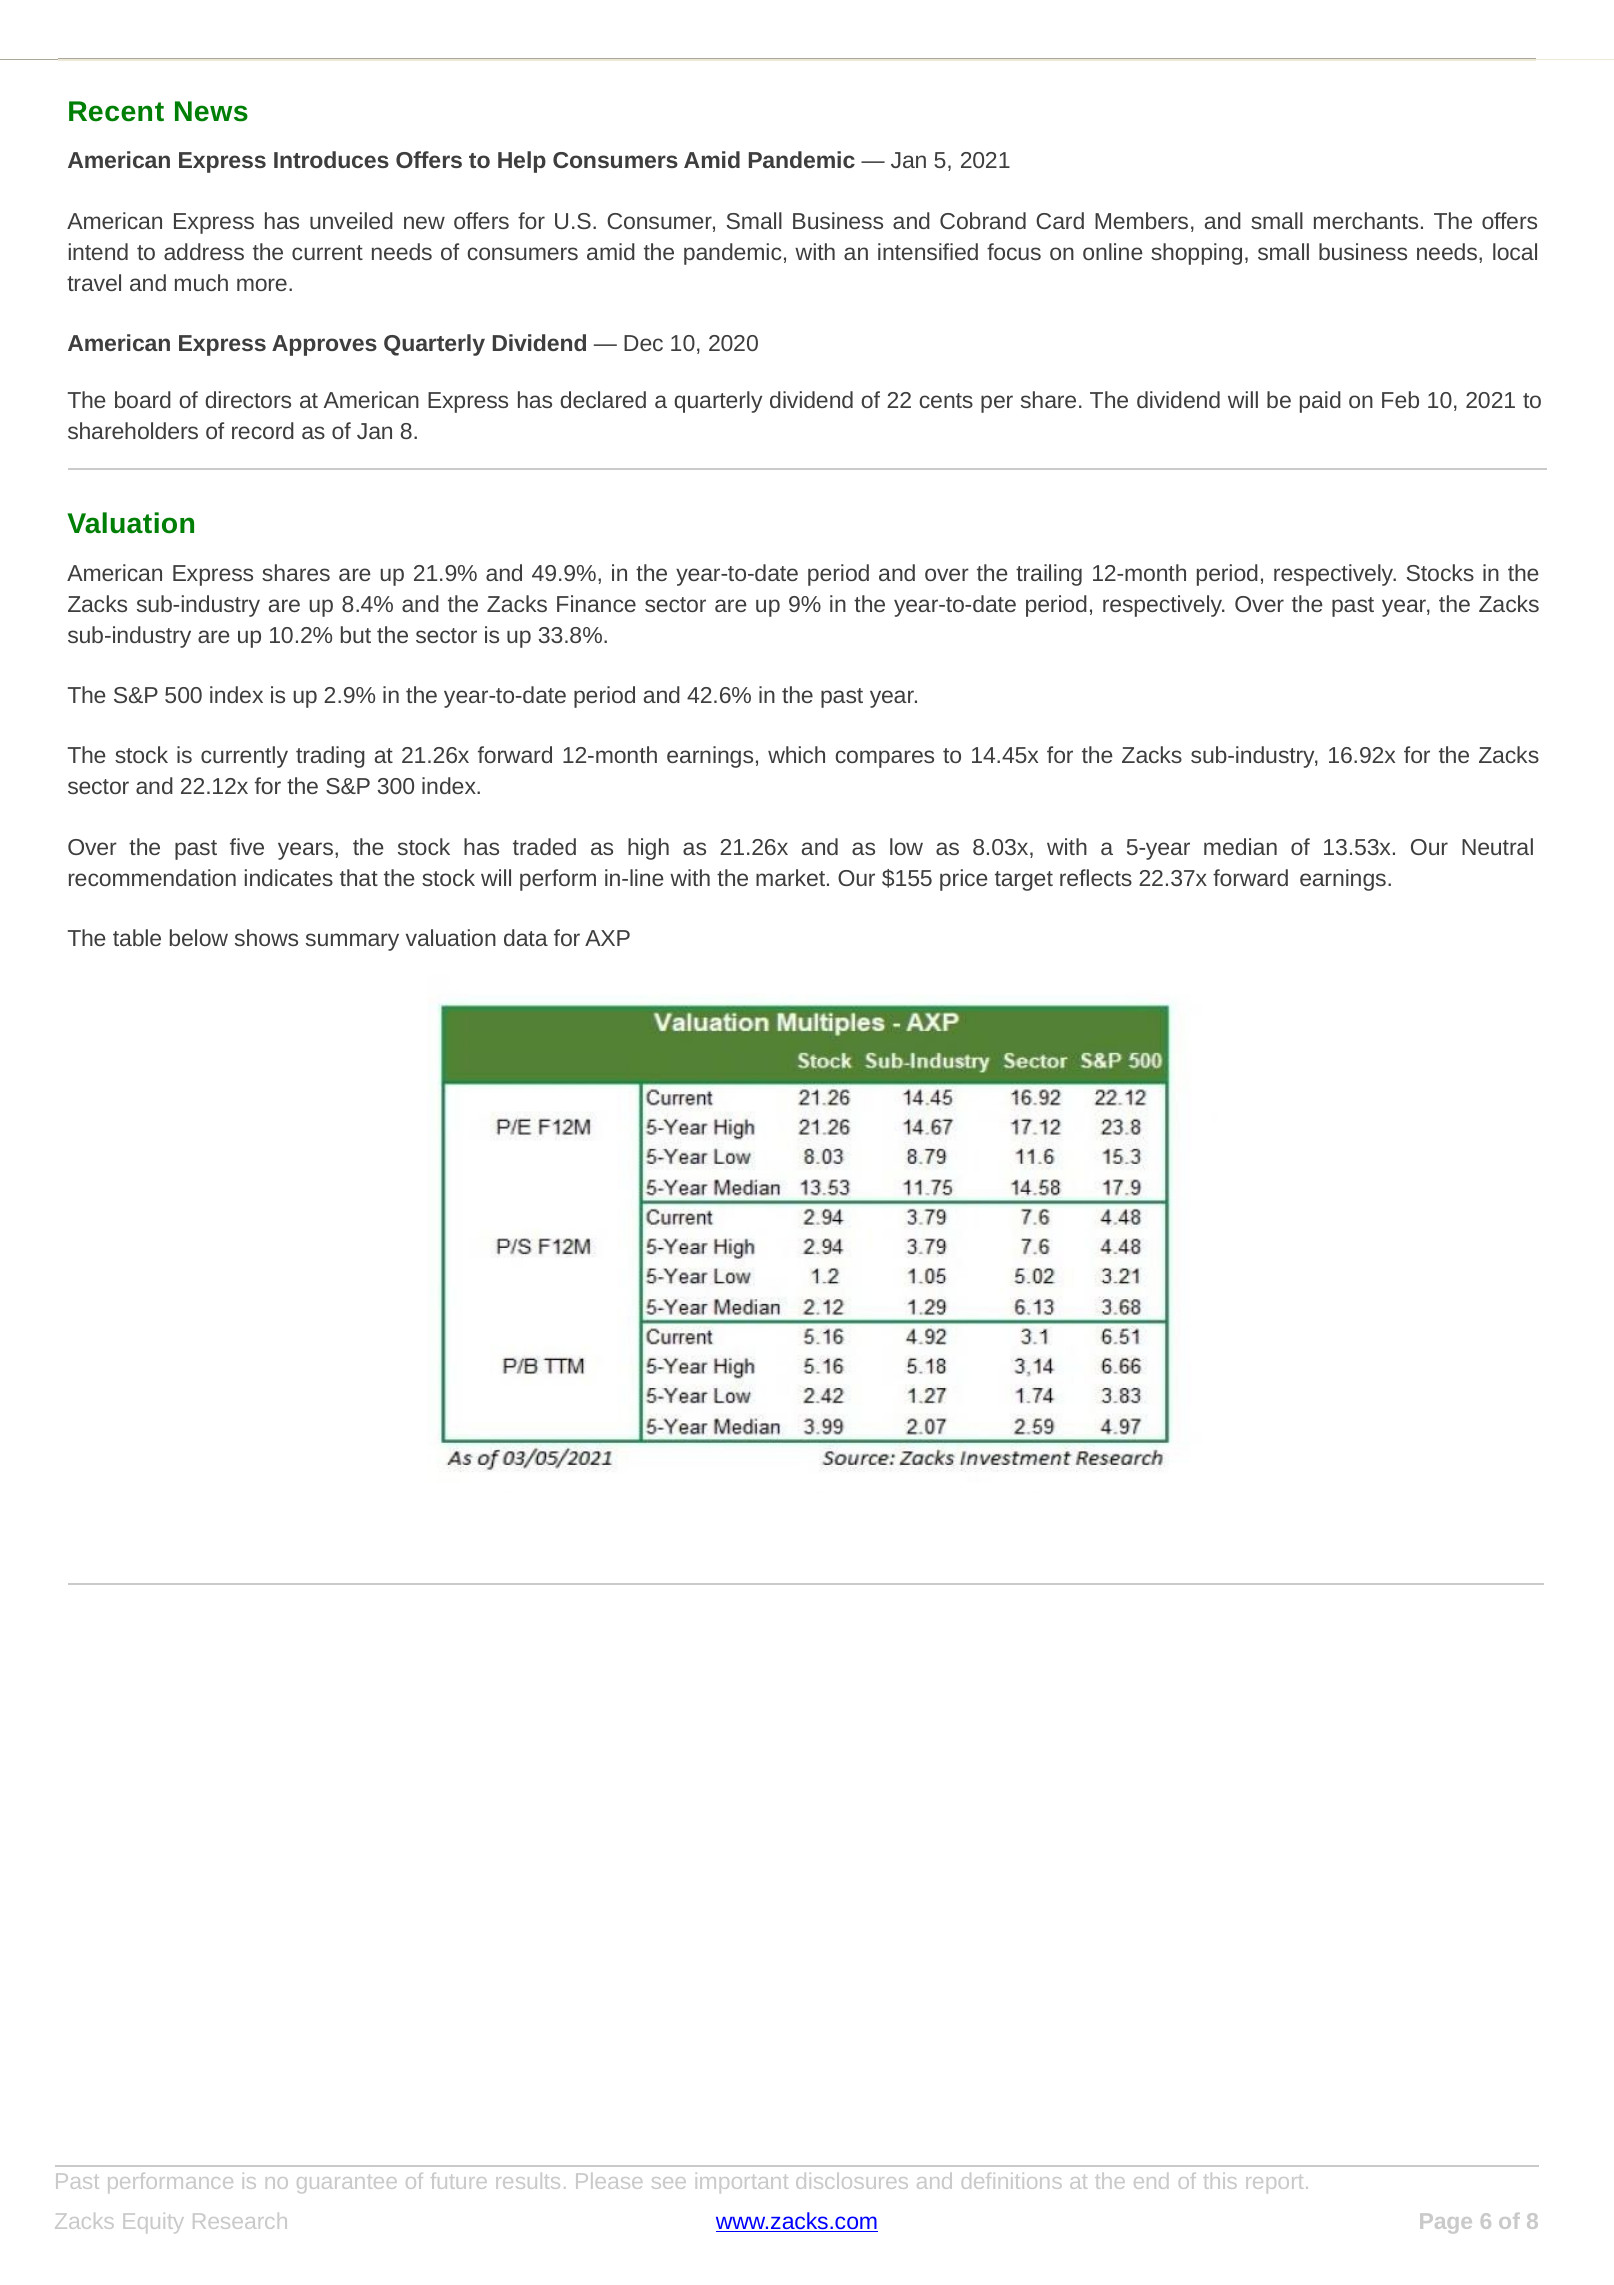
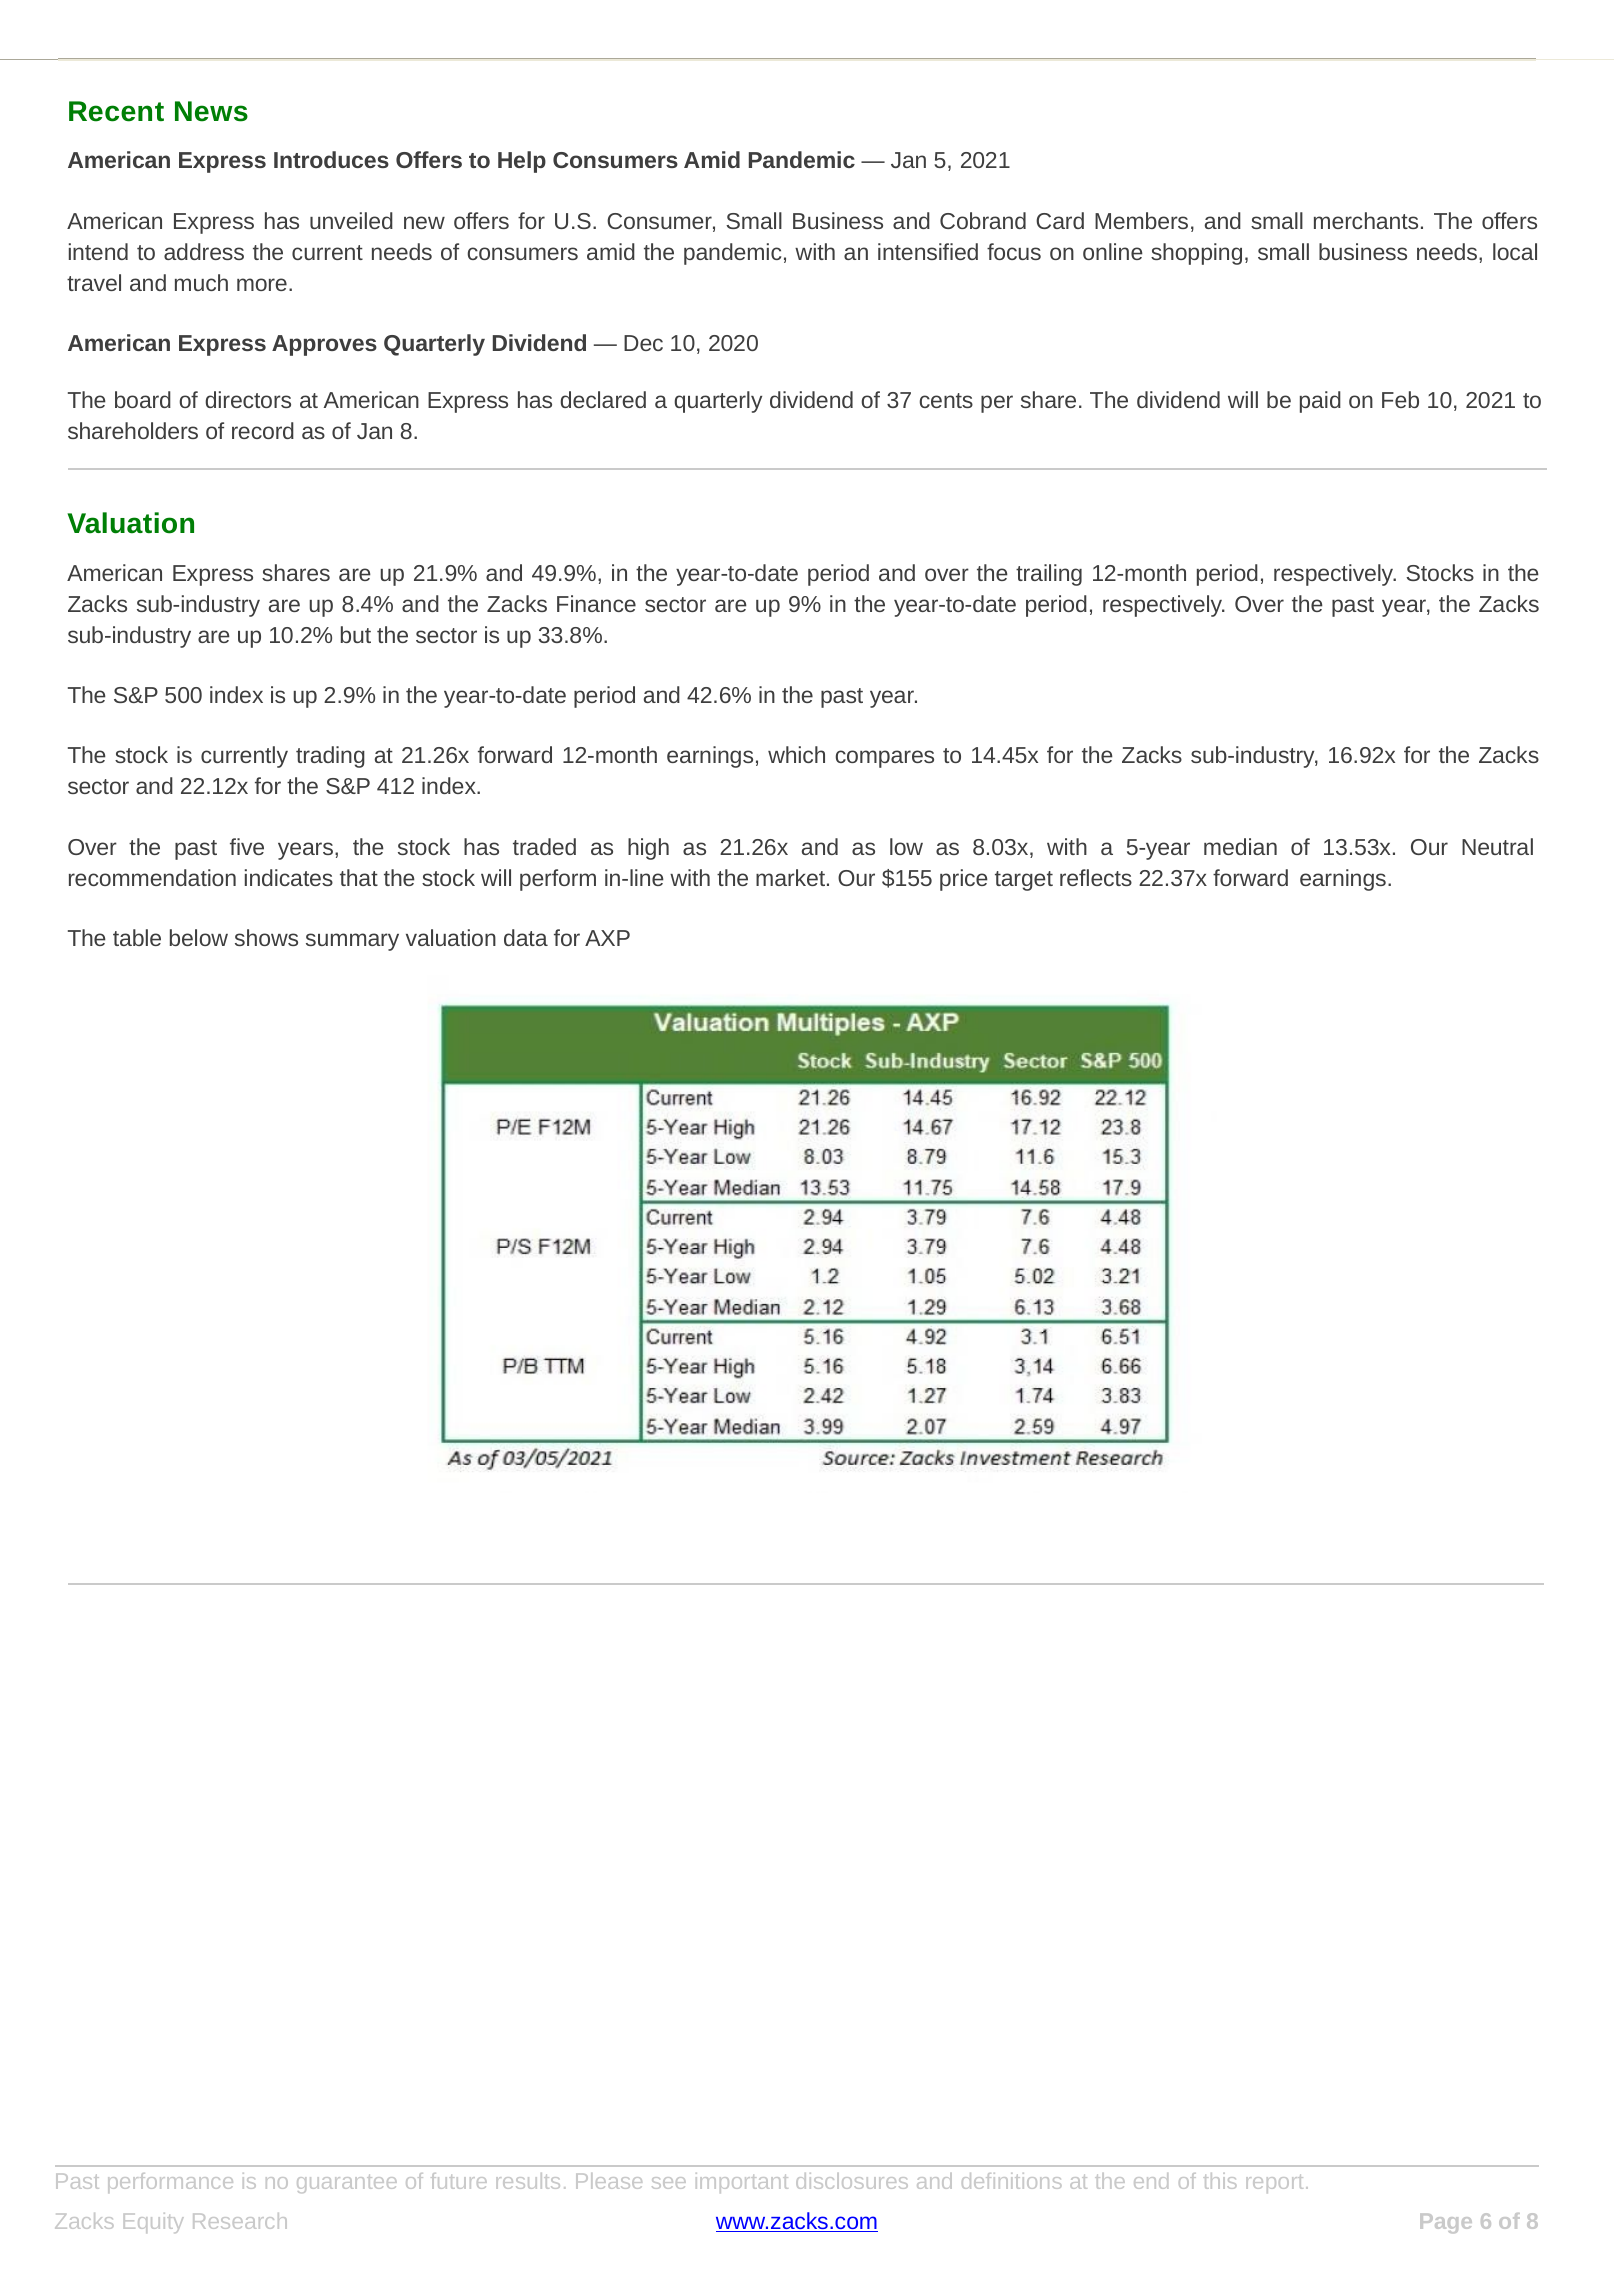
22: 22 -> 37 (899, 401)
300: 300 -> 412 (396, 787)
